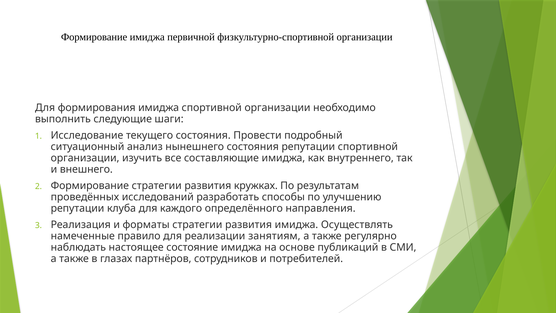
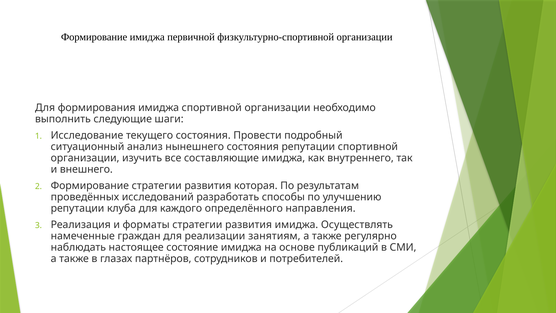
кружках: кружках -> которая (256, 186)
правило: правило -> граждан (139, 236)
